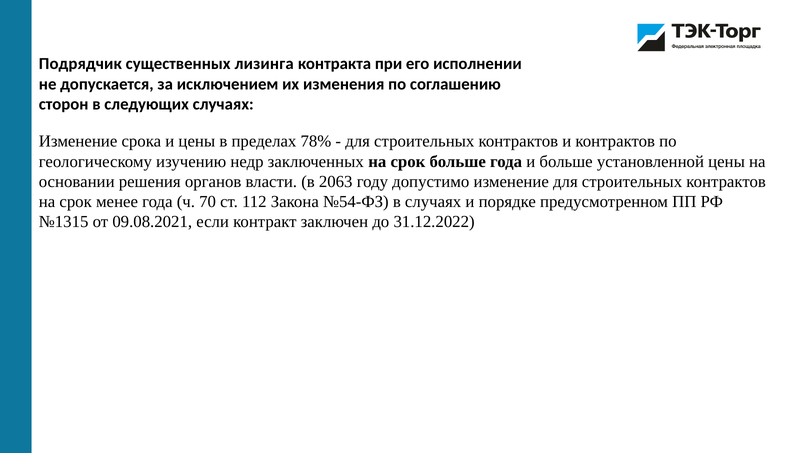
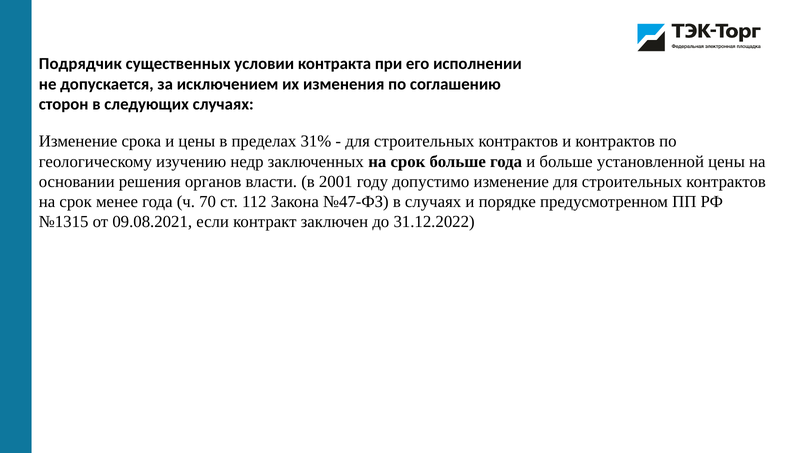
лизинга: лизинга -> условии (264, 64)
78%: 78% -> 31% (316, 141)
2063: 2063 -> 2001 (336, 182)
№54-ФЗ: №54-ФЗ -> №47-ФЗ (356, 202)
